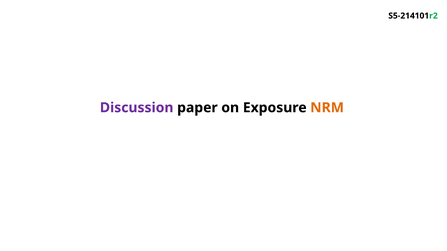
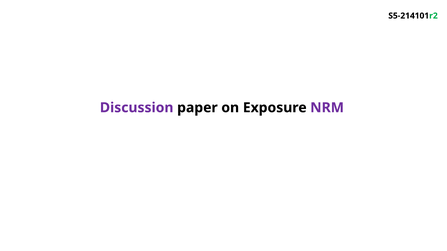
NRM colour: orange -> purple (327, 108)
